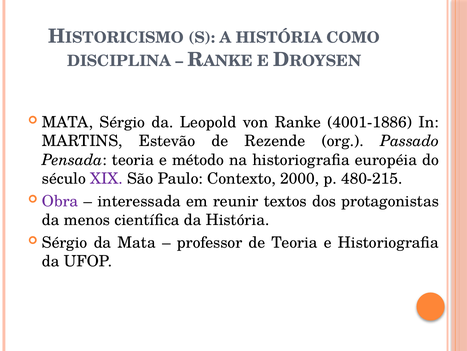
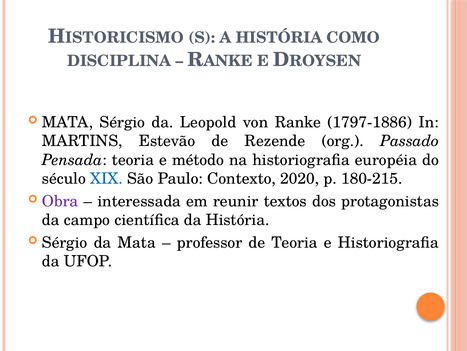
4001-1886: 4001-1886 -> 1797-1886 (370, 122)
XIX colour: purple -> blue (107, 178)
2000: 2000 -> 2020 (300, 178)
480-215: 480-215 -> 180-215 (372, 178)
menos: menos -> campo (87, 219)
